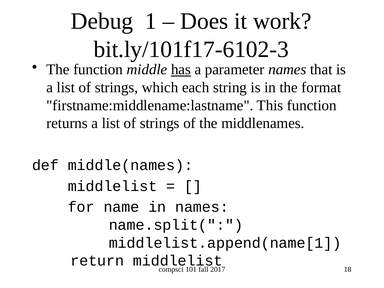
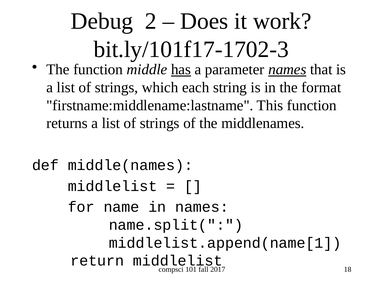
1: 1 -> 2 (151, 21)
bit.ly/101f17-6102-3: bit.ly/101f17-6102-3 -> bit.ly/101f17-1702-3 (191, 49)
names underline: none -> present (287, 70)
